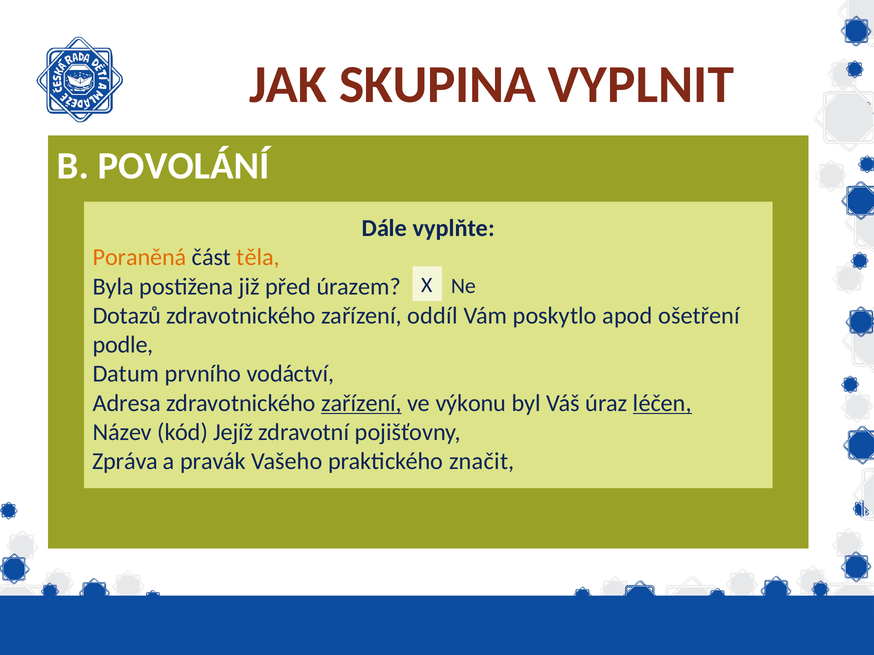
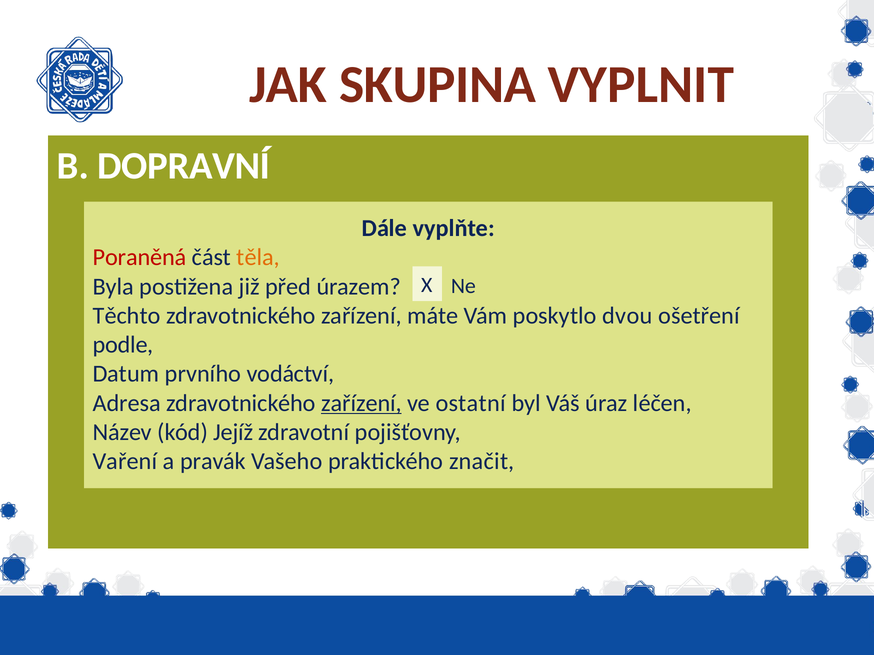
POVOLÁNÍ: POVOLÁNÍ -> DOPRAVNÍ (184, 166)
Poraněná colour: orange -> red (140, 258)
Dotazů: Dotazů -> Těchto (127, 316)
oddíl: oddíl -> máte (433, 316)
apod: apod -> dvou (627, 316)
výkonu: výkonu -> ostatní (471, 403)
léčen underline: present -> none (662, 403)
Zpráva: Zpráva -> Vaření (125, 462)
